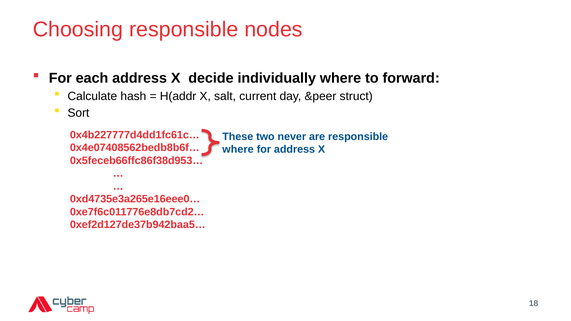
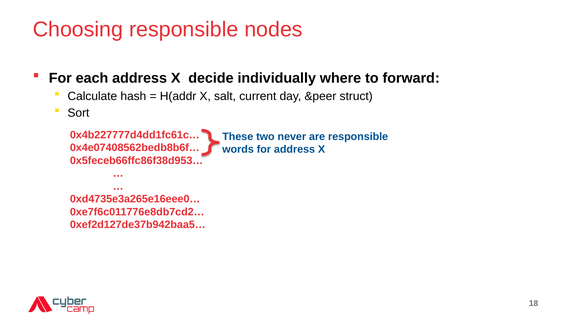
where: where -> words (238, 150)
